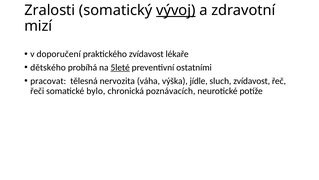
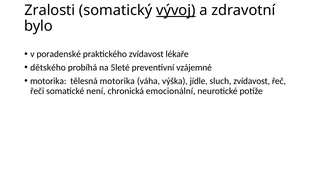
mizí: mizí -> bylo (38, 26)
doporučení: doporučení -> poradenské (59, 54)
5leté underline: present -> none (120, 67)
ostatními: ostatními -> vzájemné (194, 67)
pracovat: pracovat -> motorika (48, 81)
tělesná nervozita: nervozita -> motorika (117, 81)
bylo: bylo -> není (96, 91)
poznávacích: poznávacích -> emocionální (171, 91)
